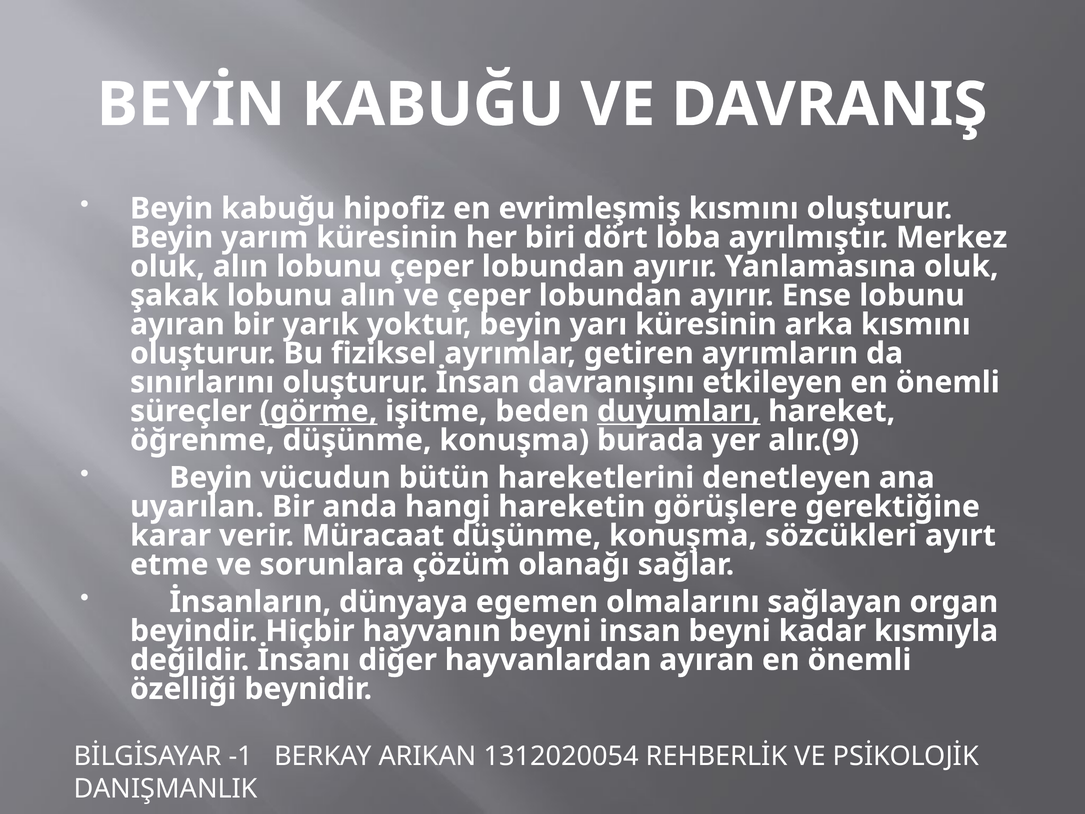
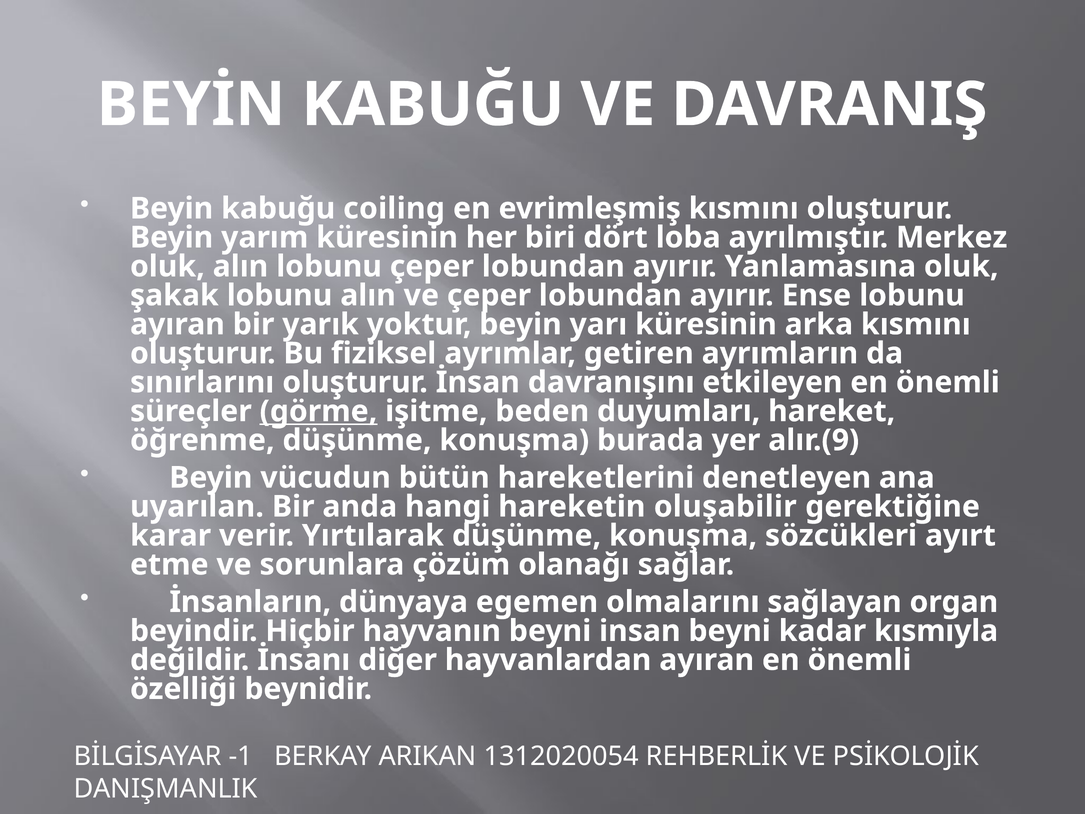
hipofiz: hipofiz -> coiling (394, 208)
duyumları underline: present -> none (679, 411)
görüşlere: görüşlere -> oluşabilir (725, 506)
Müracaat: Müracaat -> Yırtılarak (373, 535)
